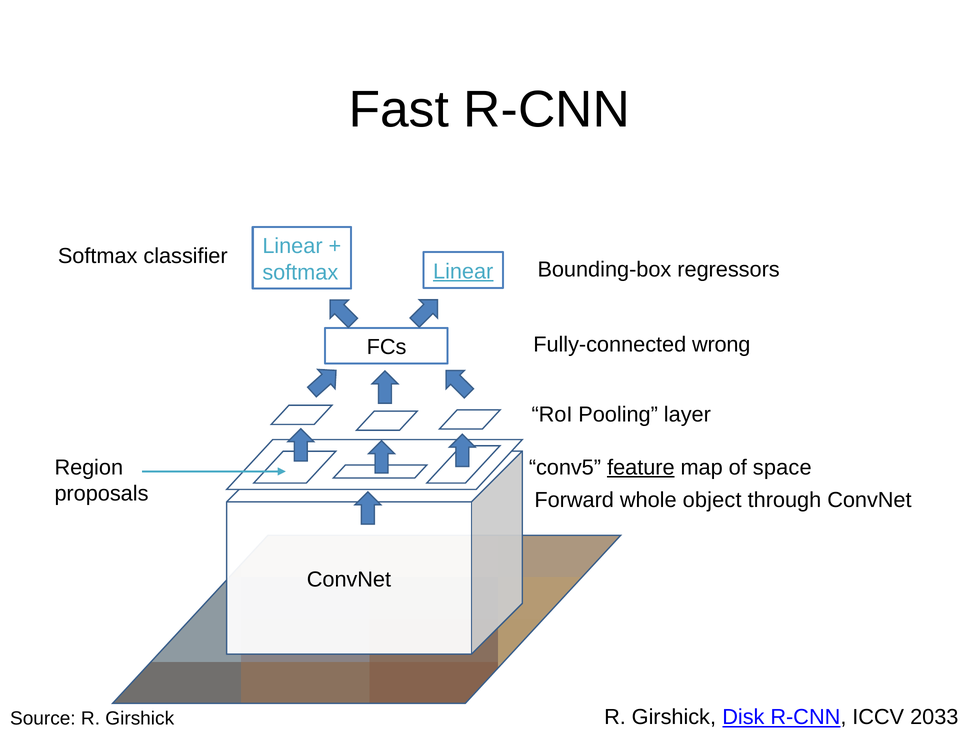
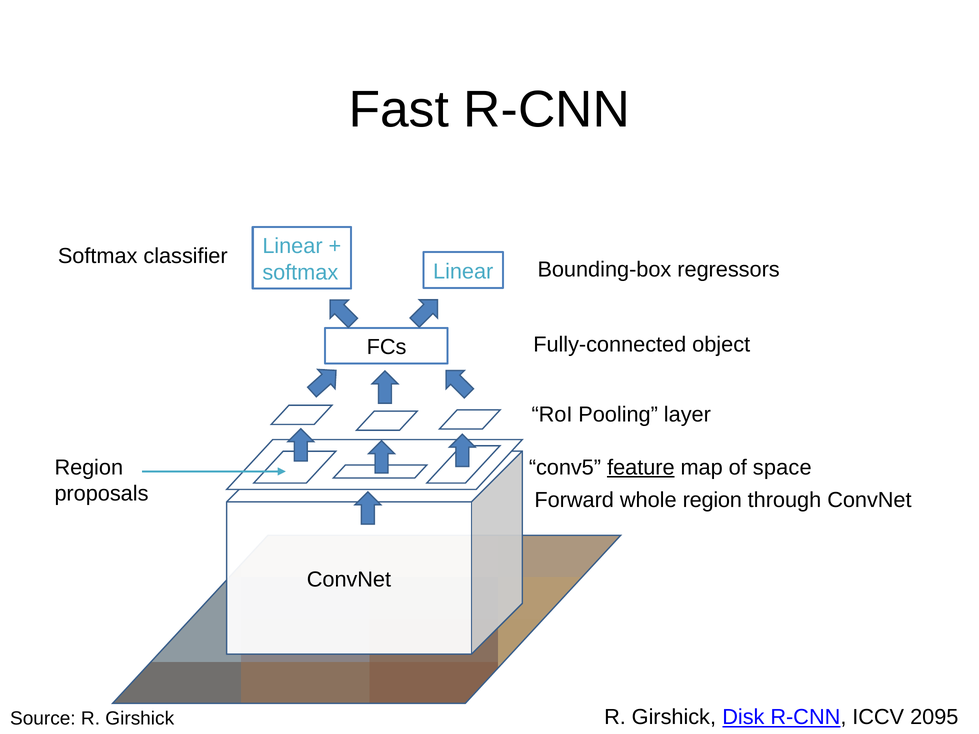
Linear underline: present -> none (463, 272)
wrong: wrong -> object (721, 345)
whole object: object -> region (712, 500)
2033: 2033 -> 2095 (934, 717)
